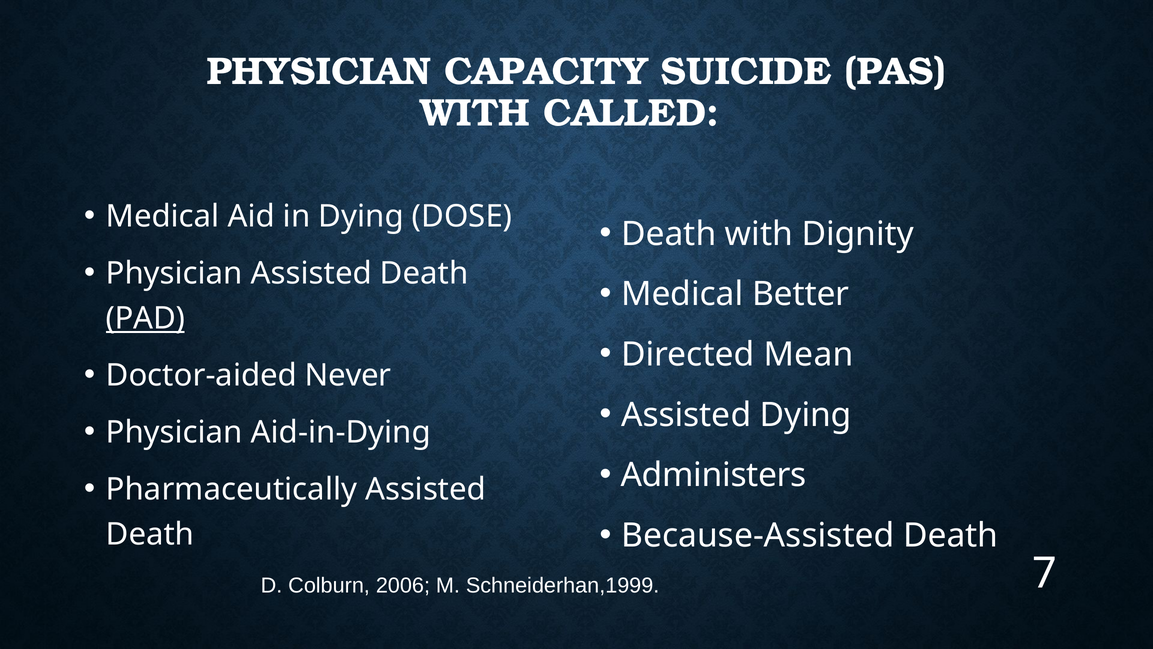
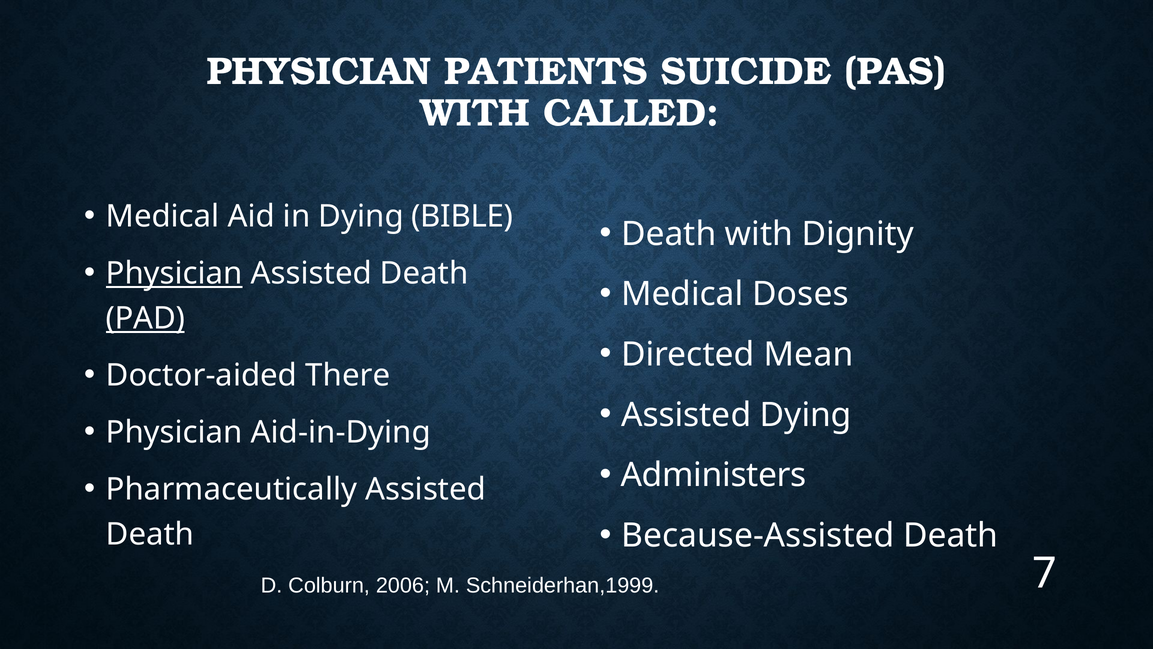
CAPACITY: CAPACITY -> PATIENTS (546, 72)
DOSE: DOSE -> BIBLE (462, 217)
Physician underline: none -> present (174, 273)
Better: Better -> Doses (801, 294)
Never: Never -> There (348, 375)
